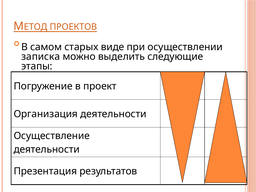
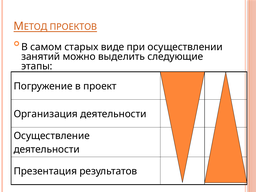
записка: записка -> занятий (41, 57)
